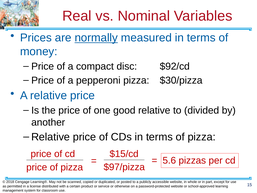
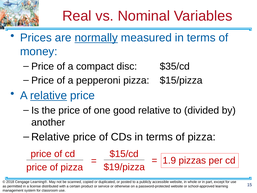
$92/cd: $92/cd -> $35/cd (175, 66)
$30/pizza: $30/pizza -> $15/pizza (181, 80)
relative underline: none -> present (49, 95)
5.6: 5.6 -> 1.9 (169, 160)
$97/pizza: $97/pizza -> $19/pizza (124, 167)
